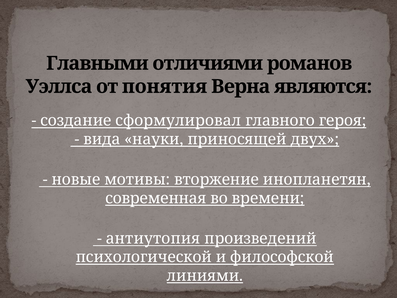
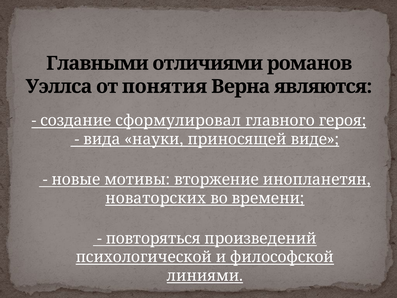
двух: двух -> виде (315, 139)
современная: современная -> новаторских (156, 198)
антиутопия: антиутопия -> повторяться (153, 238)
